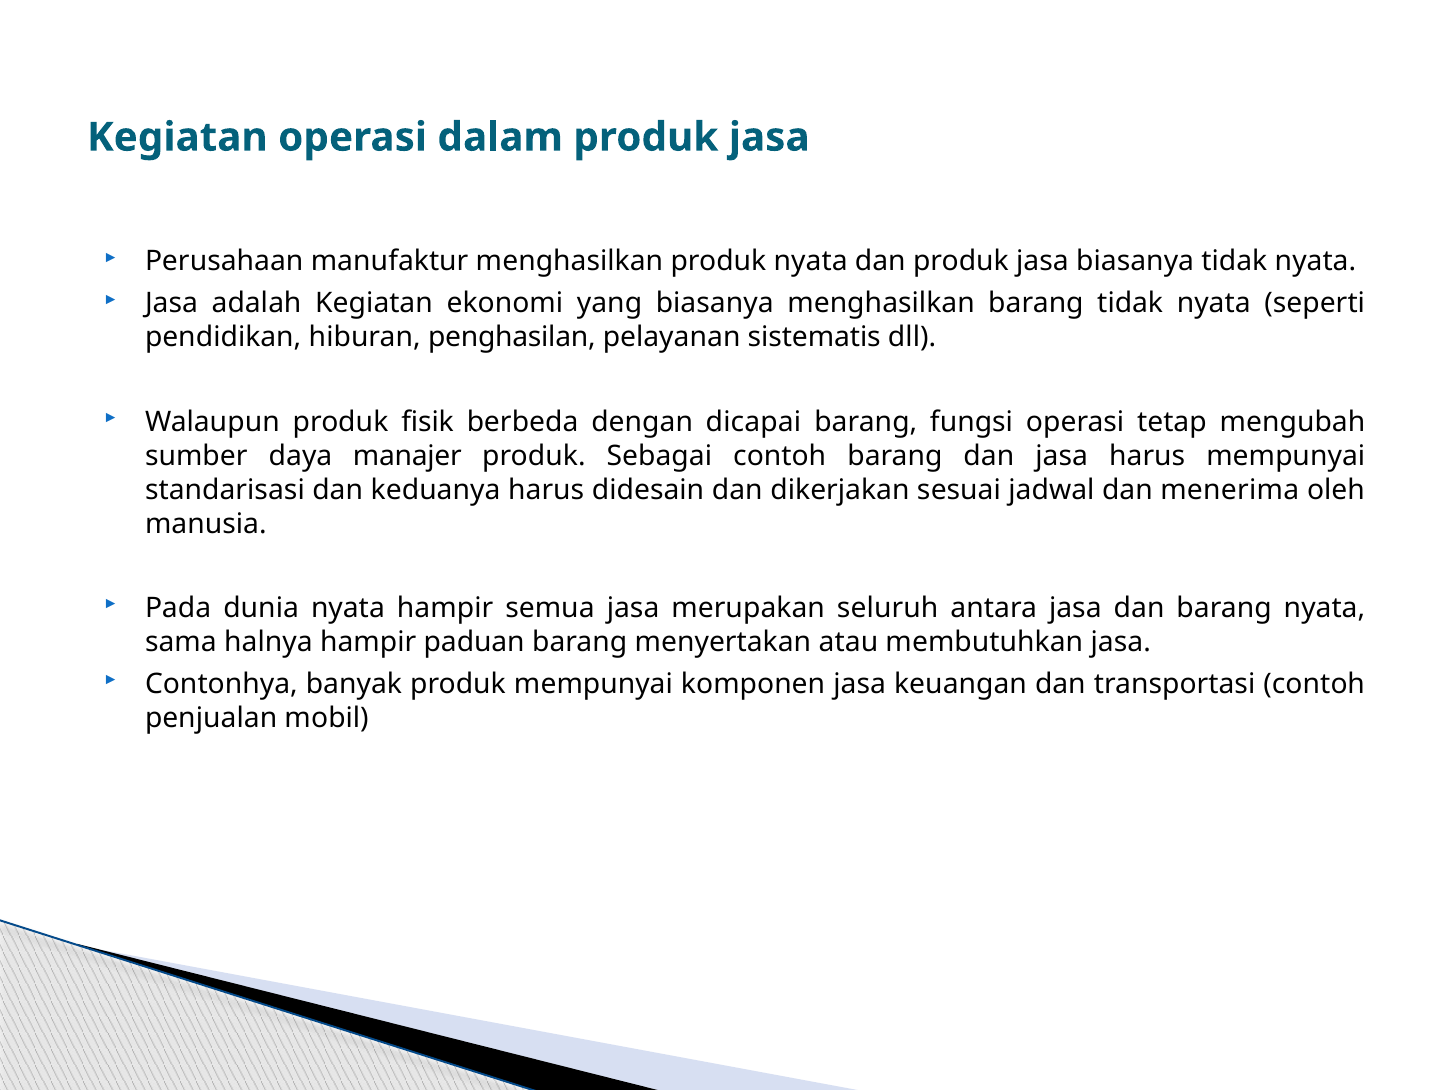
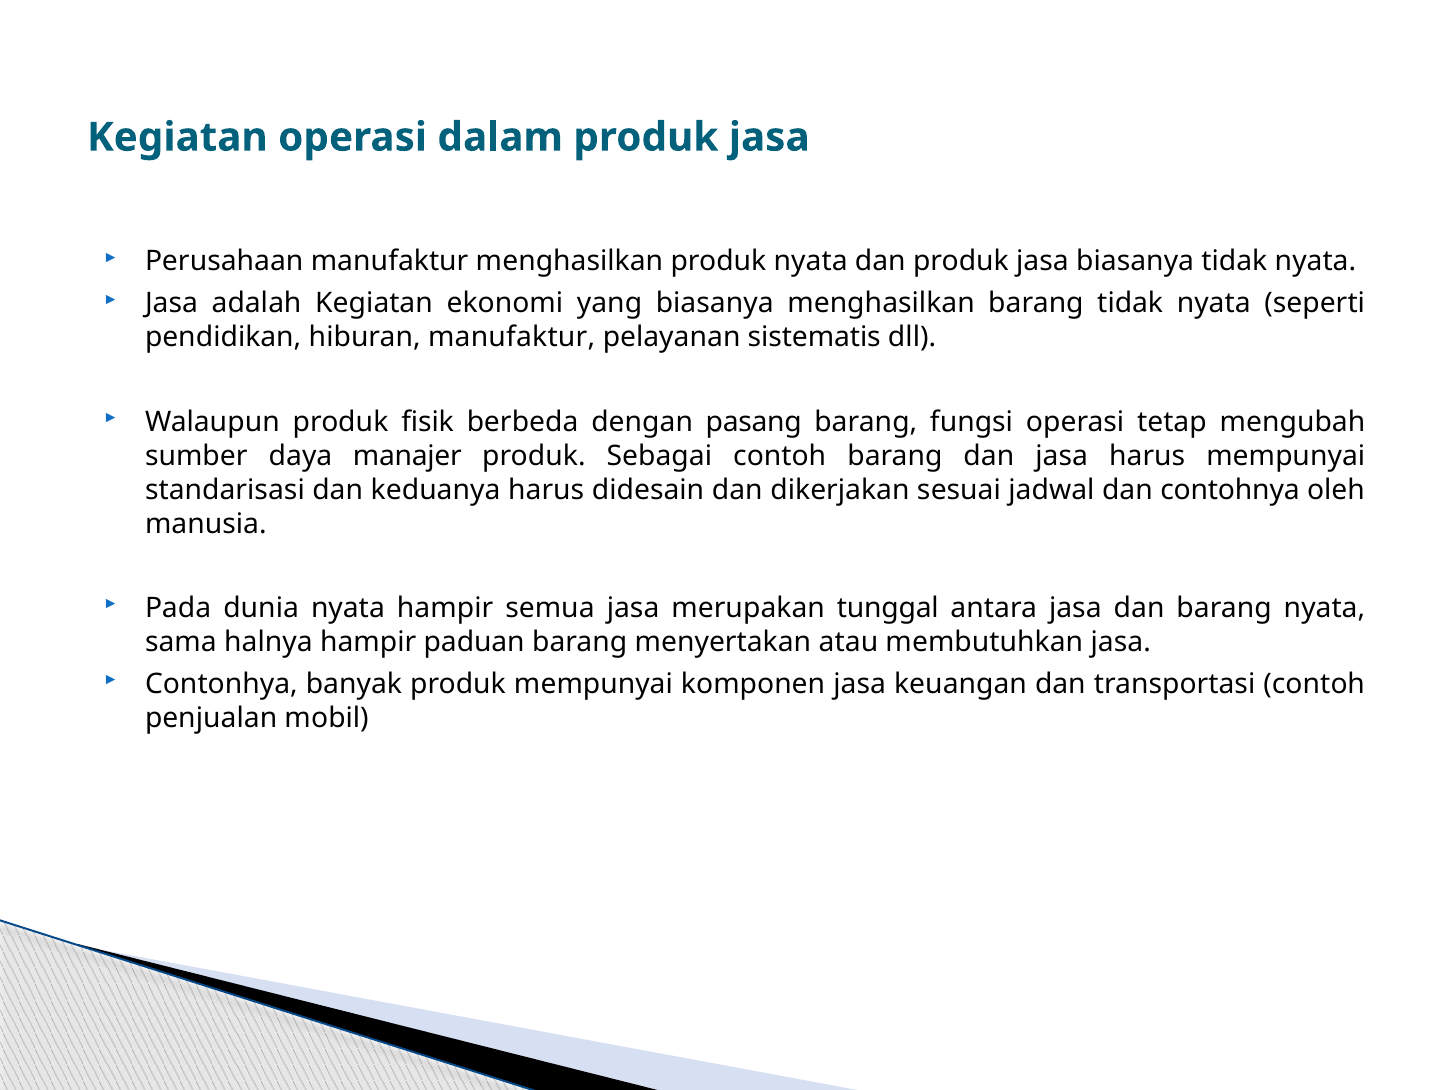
hiburan penghasilan: penghasilan -> manufaktur (512, 338)
dicapai: dicapai -> pasang (754, 422)
menerima: menerima -> contohnya (1230, 490)
seluruh: seluruh -> tunggal (888, 608)
